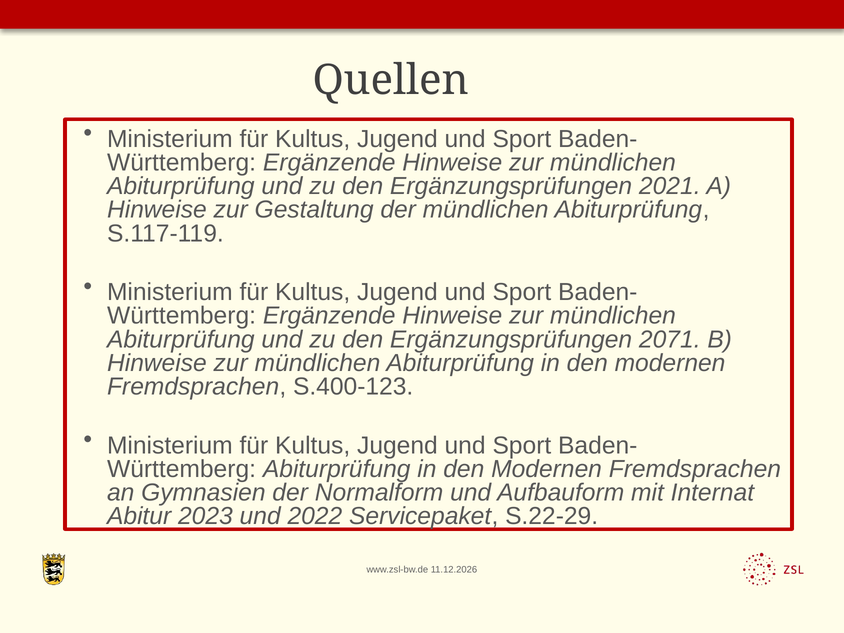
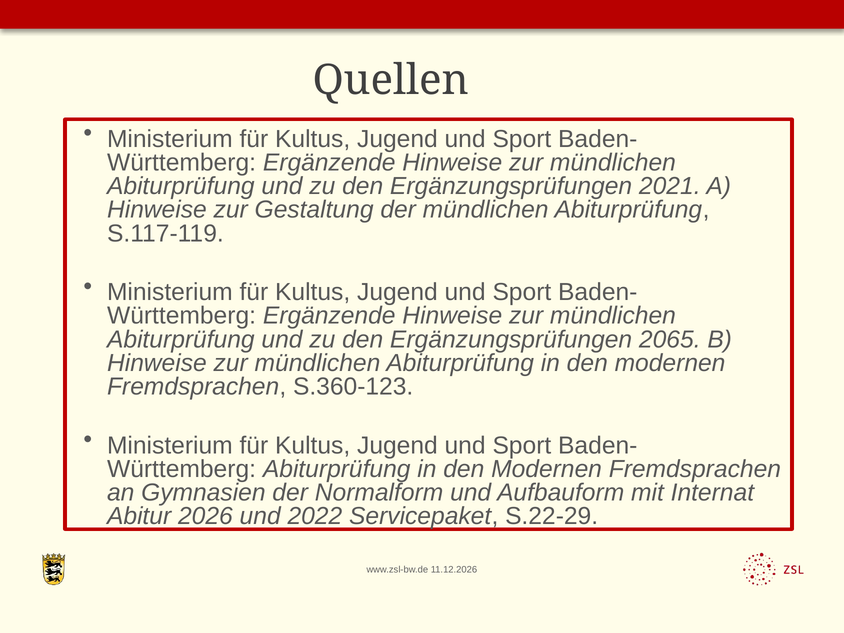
2071: 2071 -> 2065 (670, 339)
S.400-123: S.400-123 -> S.360-123 (353, 387)
2023: 2023 -> 2026 (205, 516)
